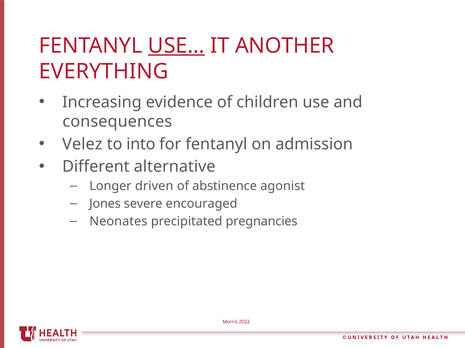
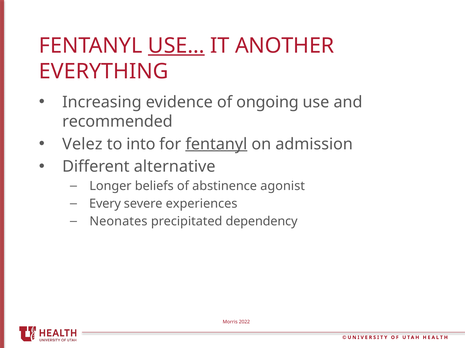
children: children -> ongoing (267, 102)
consequences: consequences -> recommended (117, 122)
fentanyl underline: none -> present (216, 144)
driven: driven -> beliefs (154, 187)
Jones: Jones -> Every (105, 204)
encouraged: encouraged -> experiences (202, 204)
pregnancies: pregnancies -> dependency (262, 222)
